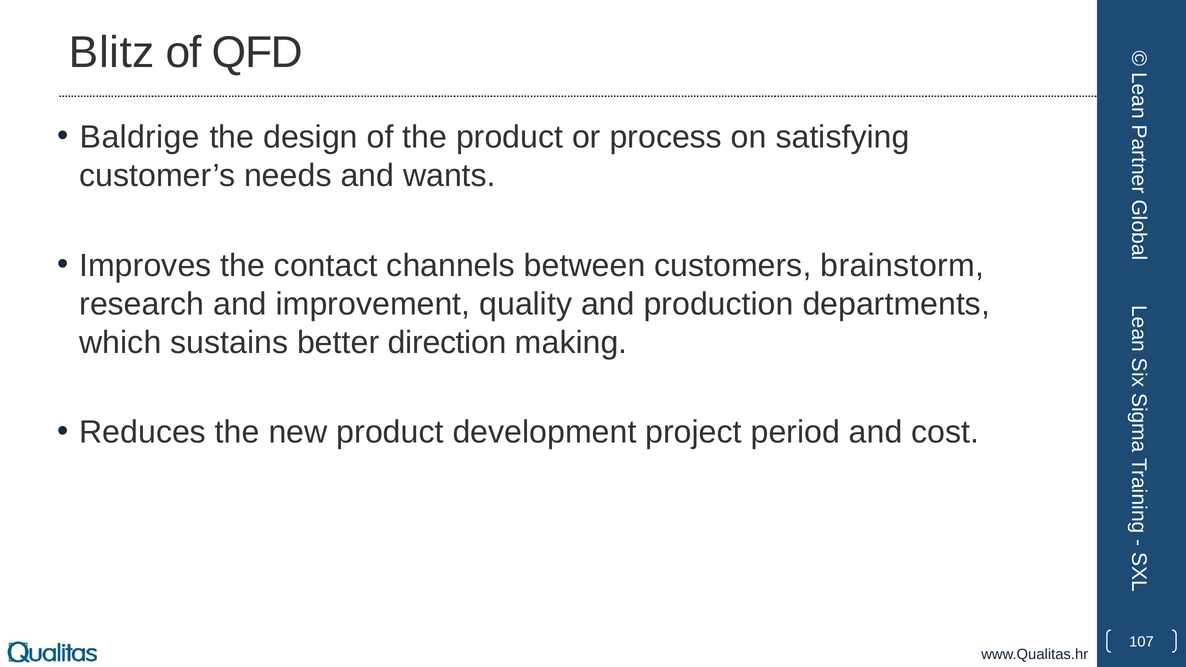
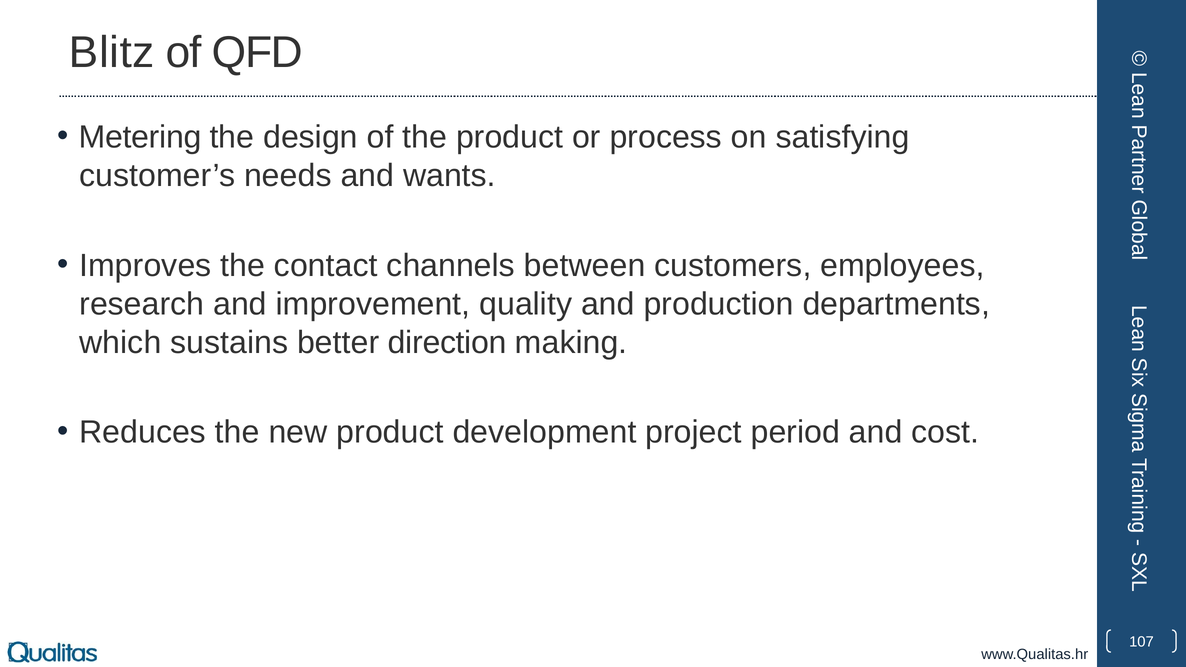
Baldrige: Baldrige -> Metering (140, 137)
brainstorm: brainstorm -> employees (902, 266)
